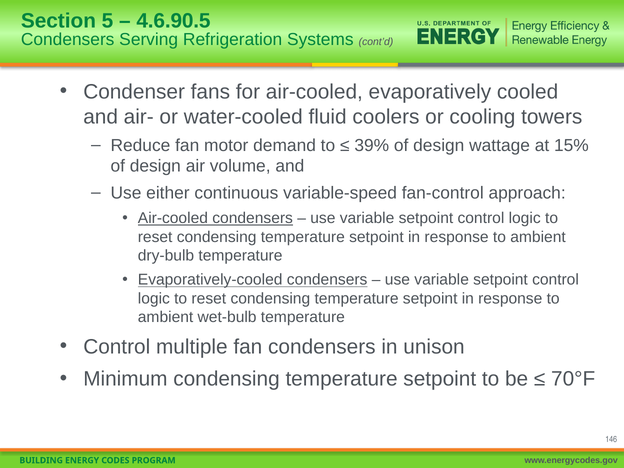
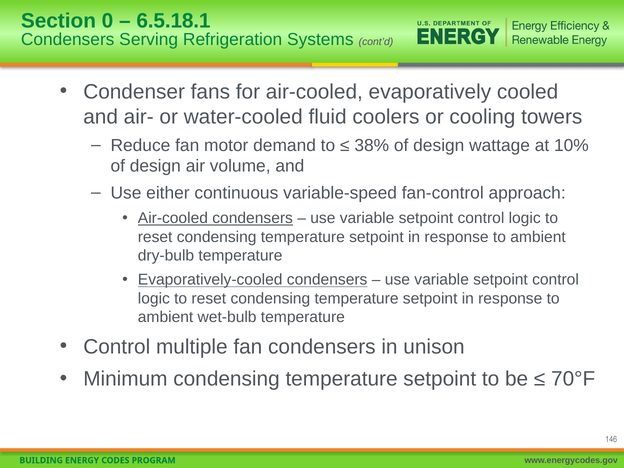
5: 5 -> 0 (107, 21)
4.6.90.5: 4.6.90.5 -> 6.5.18.1 (173, 21)
39%: 39% -> 38% (372, 145)
15%: 15% -> 10% (571, 145)
